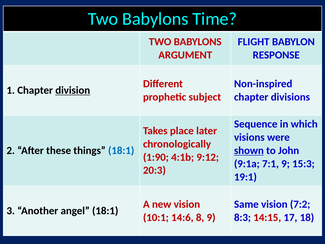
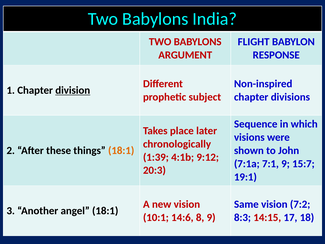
Time: Time -> India (215, 19)
18:1 colour: blue -> orange (121, 150)
shown underline: present -> none (249, 150)
1:90: 1:90 -> 1:39 (156, 157)
9:1a: 9:1a -> 7:1a (247, 164)
15:3: 15:3 -> 15:7 (303, 164)
